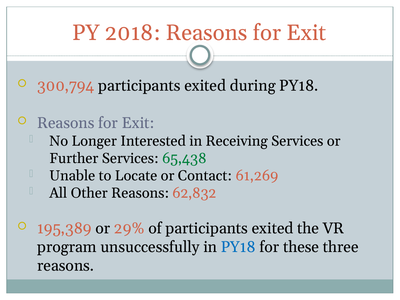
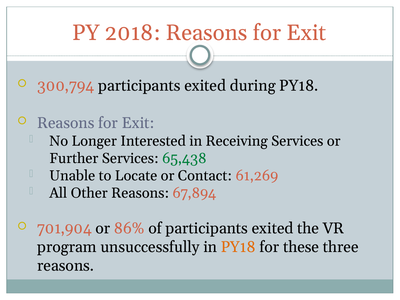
62,832: 62,832 -> 67,894 (194, 193)
195,389: 195,389 -> 701,904 (65, 228)
29%: 29% -> 86% (129, 228)
PY18 colour: blue -> orange (238, 247)
